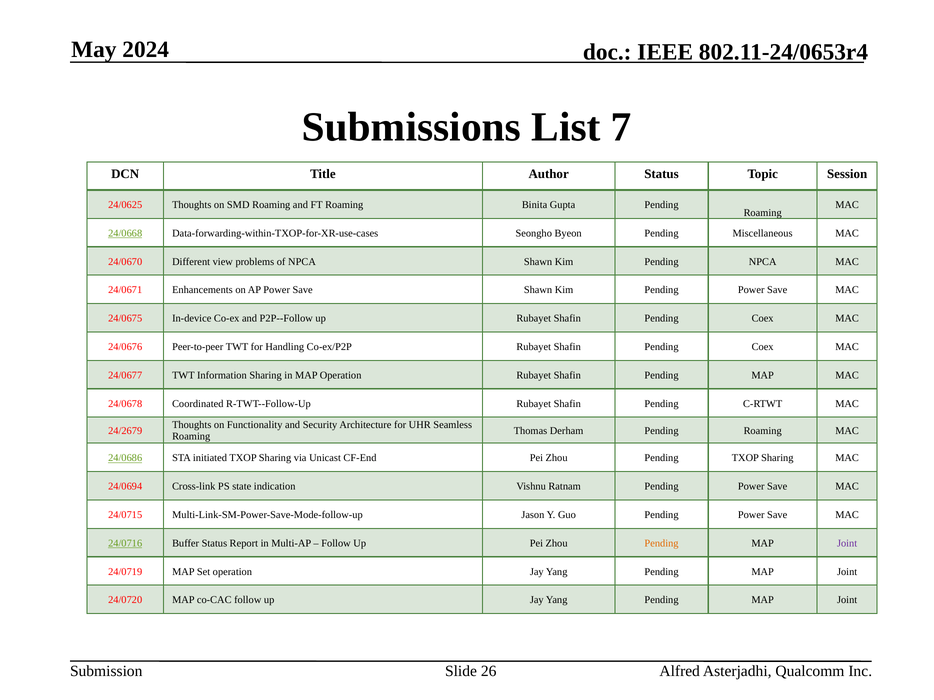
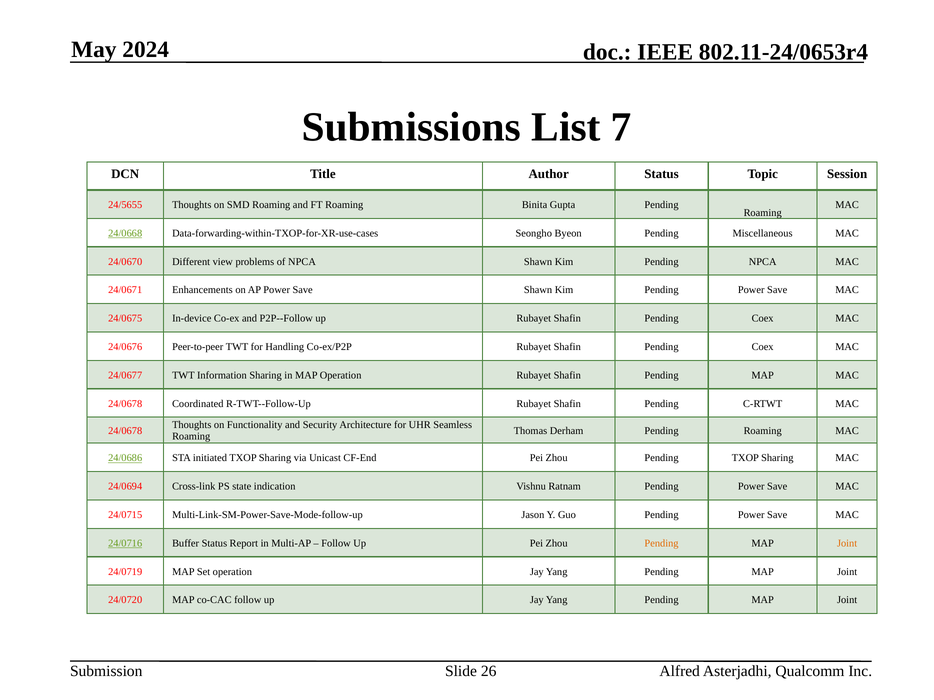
24/0625: 24/0625 -> 24/5655 (125, 205)
24/2679: 24/2679 -> 24/0678 (125, 431)
Joint colour: purple -> orange (847, 544)
